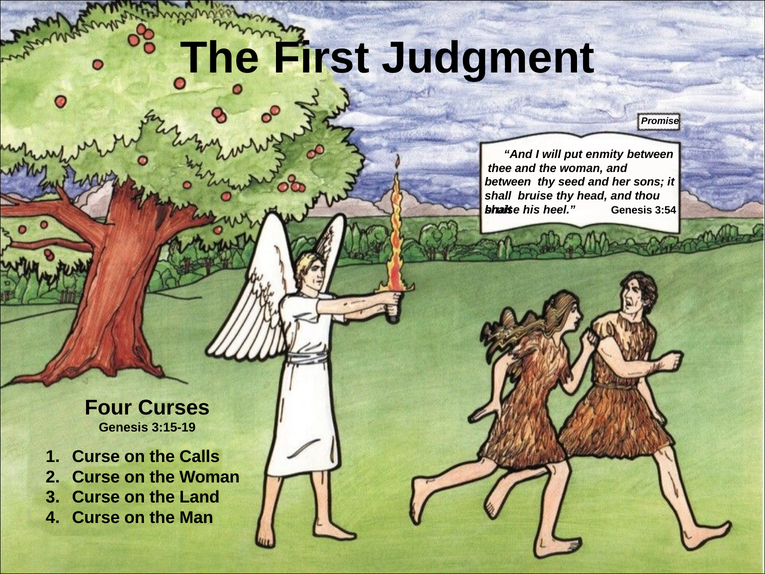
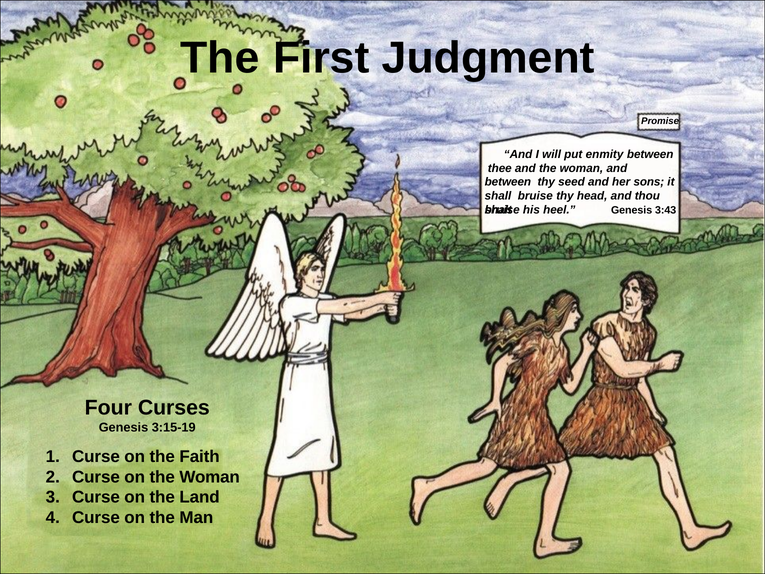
3:54: 3:54 -> 3:43 (666, 210)
Calls: Calls -> Faith (200, 457)
